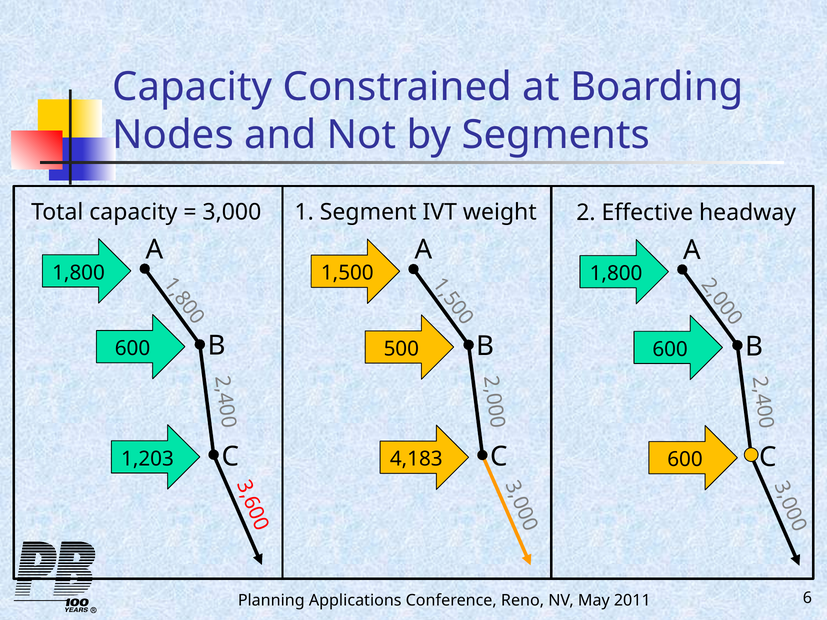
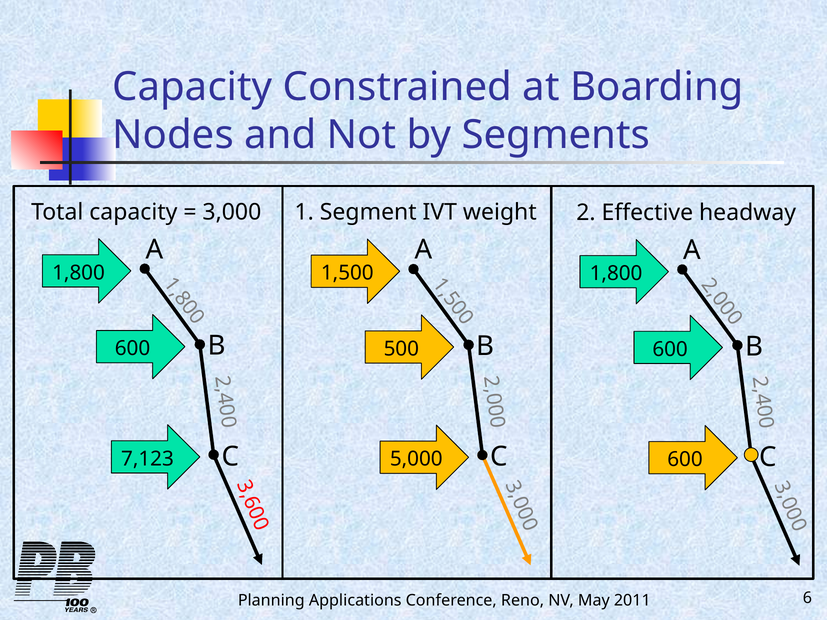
1,203: 1,203 -> 7,123 (147, 459)
4,183: 4,183 -> 5,000 (416, 459)
